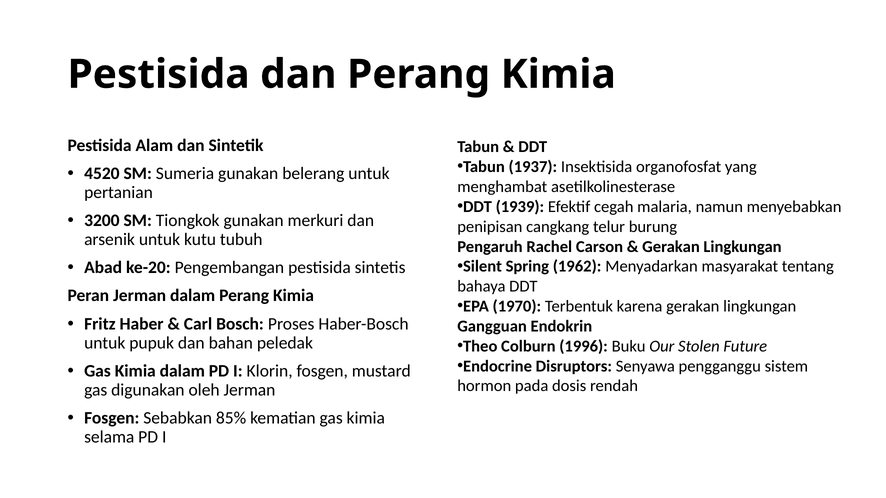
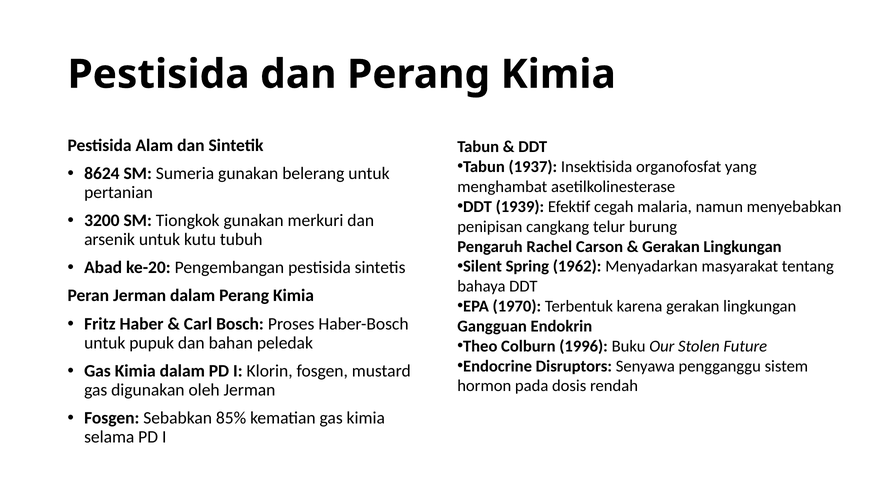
4520: 4520 -> 8624 (102, 174)
